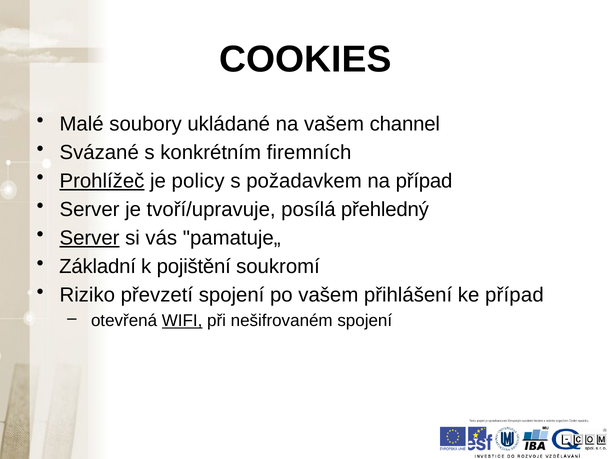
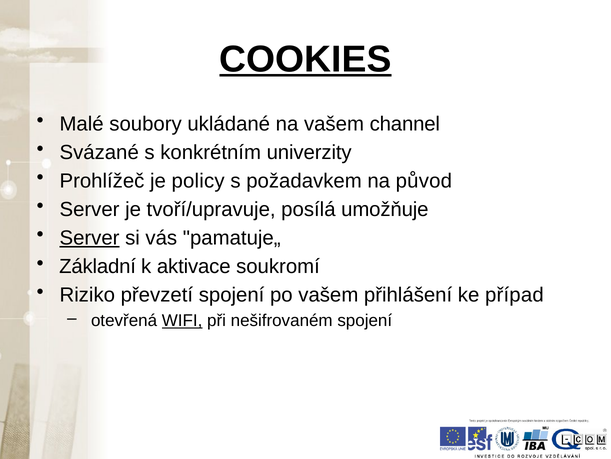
COOKIES underline: none -> present (305, 59)
firemních: firemních -> univerzity (309, 152)
Prohlížeč underline: present -> none (102, 181)
na případ: případ -> původ (424, 181)
přehledný: přehledný -> umožňuje (385, 209)
pojištění: pojištění -> aktivace (194, 266)
